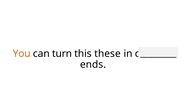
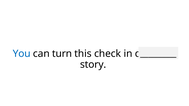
You colour: orange -> blue (22, 54)
these: these -> check (108, 54)
ends: ends -> story (93, 65)
